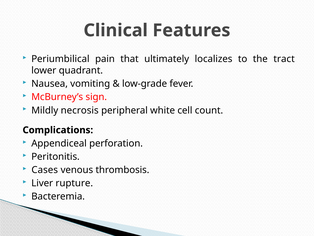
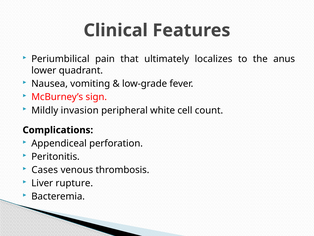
tract: tract -> anus (284, 59)
necrosis: necrosis -> invasion (80, 110)
